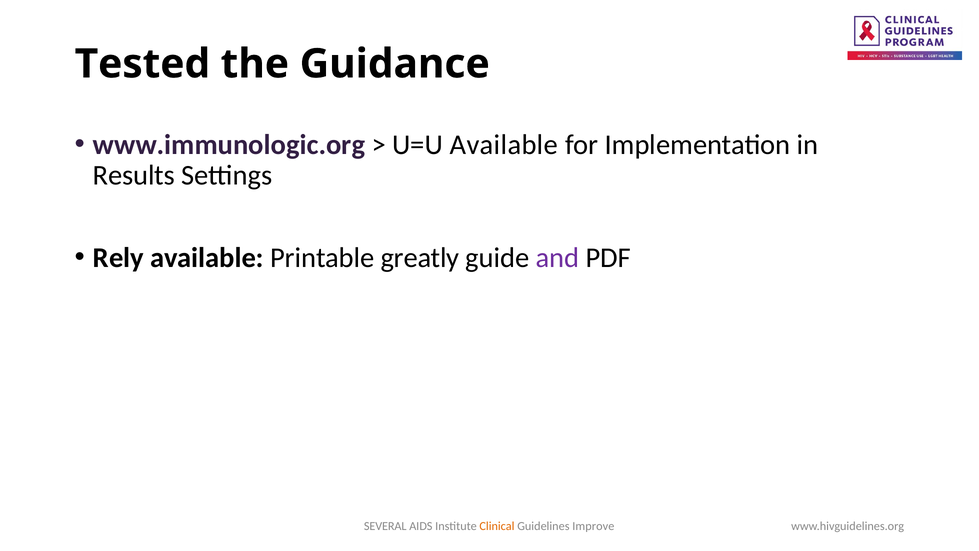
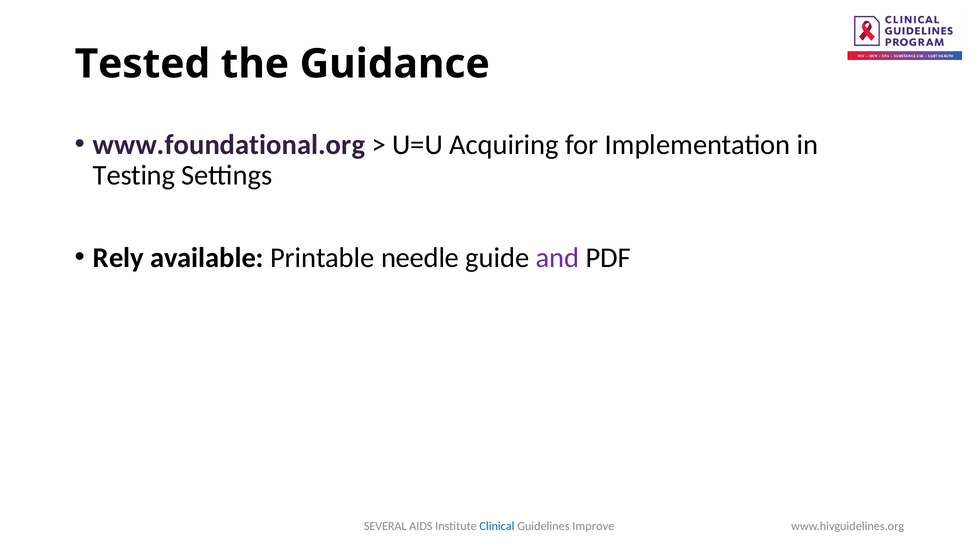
www.immunologic.org: www.immunologic.org -> www.foundational.org (229, 145)
U=U Available: Available -> Acquiring (504, 145)
Results: Results -> Testing (134, 175)
greatly: greatly -> needle (420, 257)
Clinical colour: orange -> blue (497, 526)
